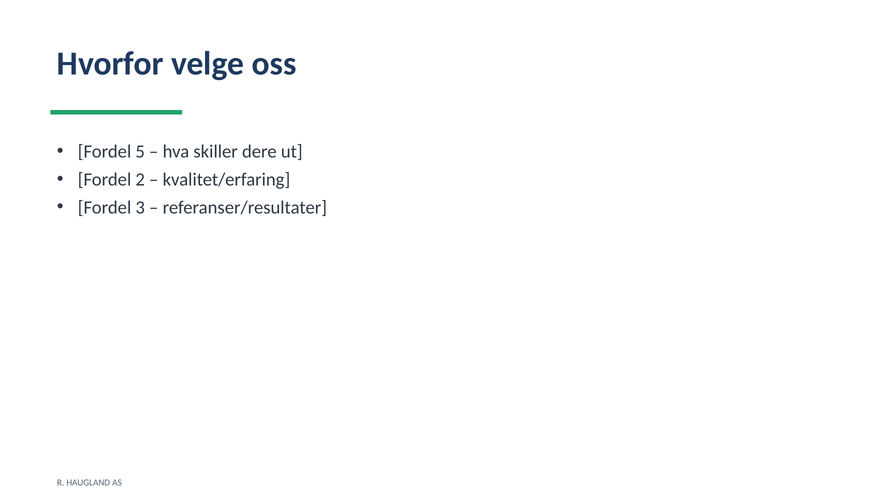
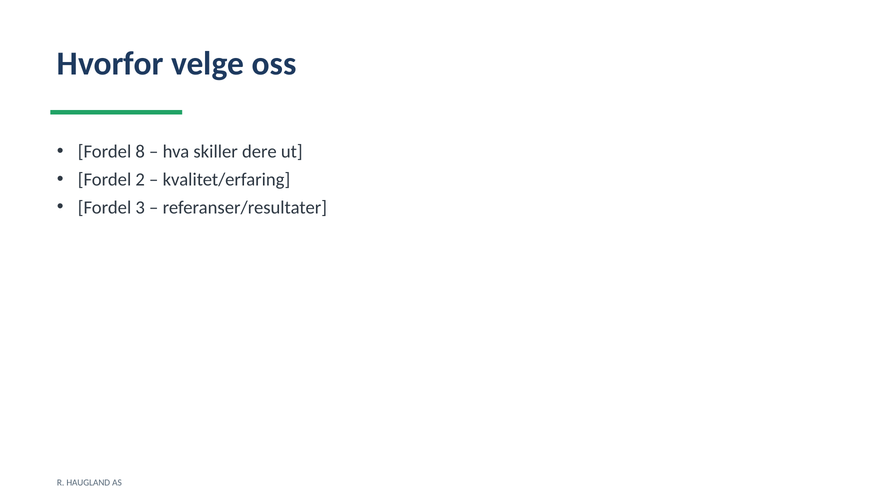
5: 5 -> 8 (140, 151)
